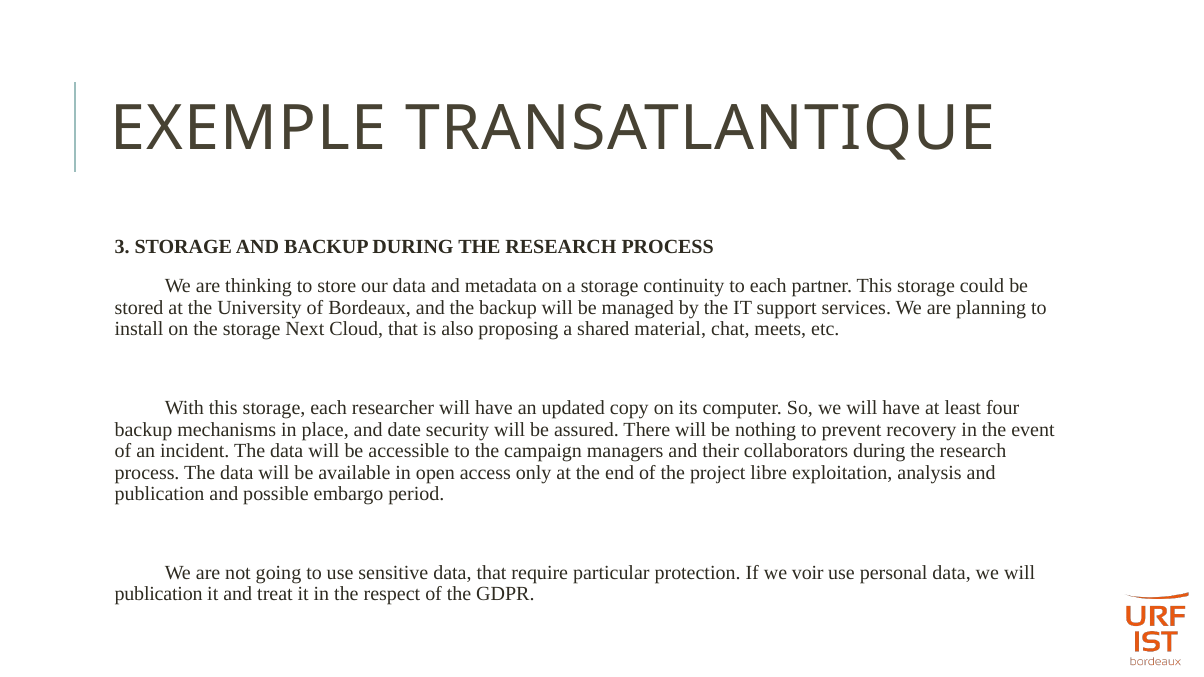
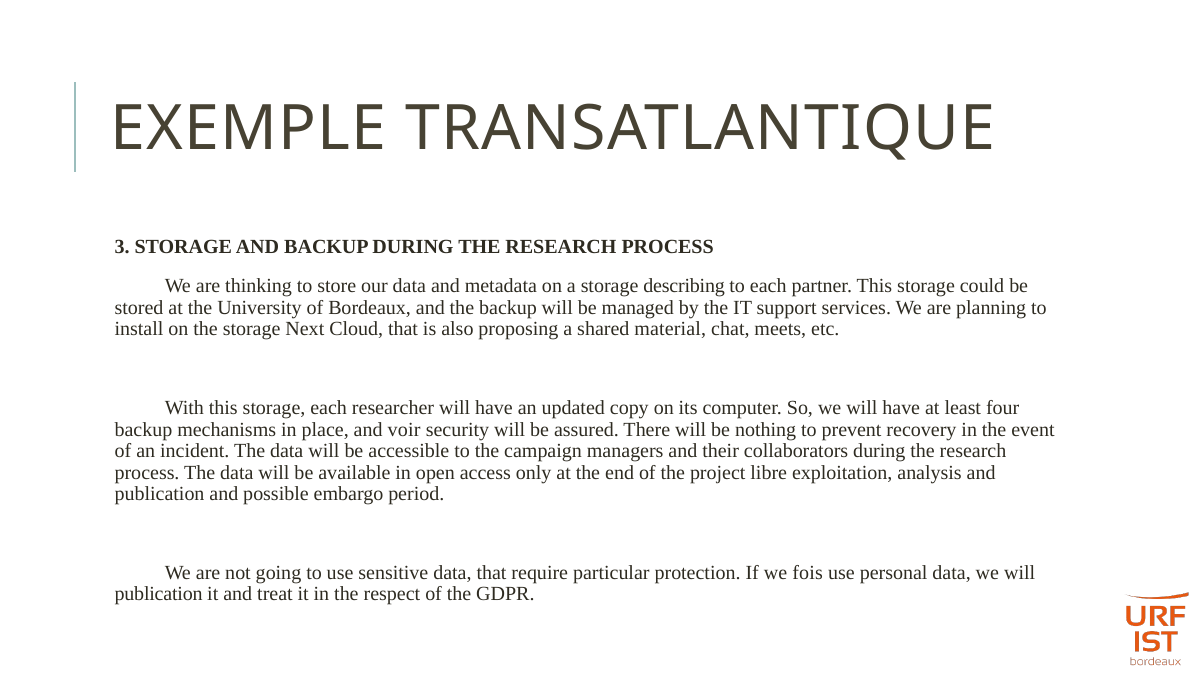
continuity: continuity -> describing (684, 286)
date: date -> voir (404, 430)
voir: voir -> fois (808, 573)
